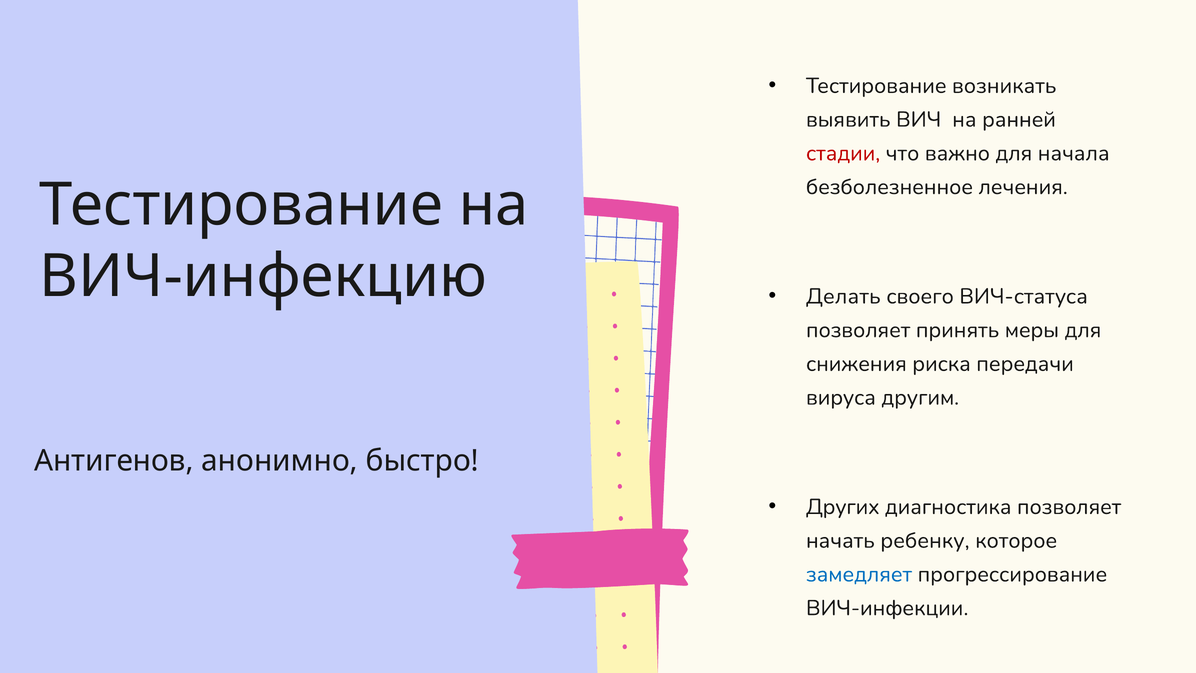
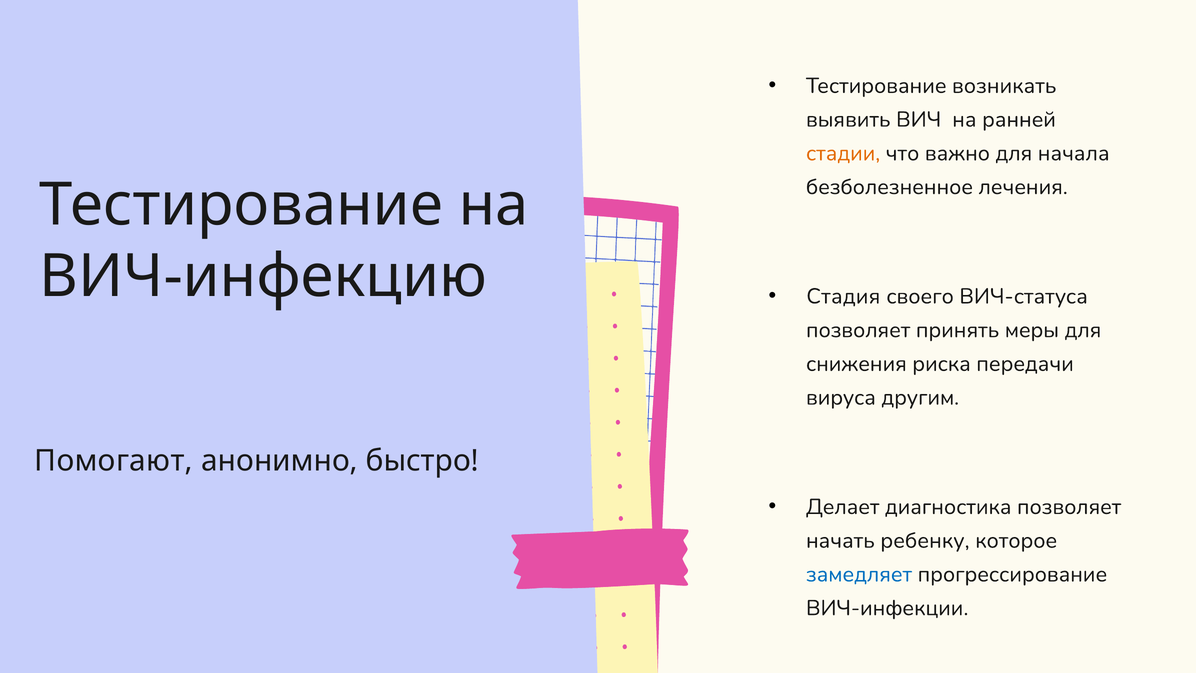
стадии colour: red -> orange (843, 153)
Делать: Делать -> Стадия (843, 296)
Антигенов: Антигенов -> Помогают (114, 460)
Других: Других -> Делает (843, 507)
